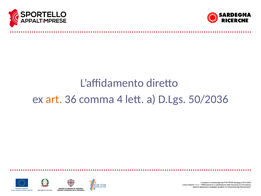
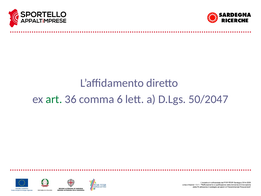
art colour: orange -> green (54, 99)
4: 4 -> 6 (120, 99)
50/2036: 50/2036 -> 50/2047 (208, 99)
